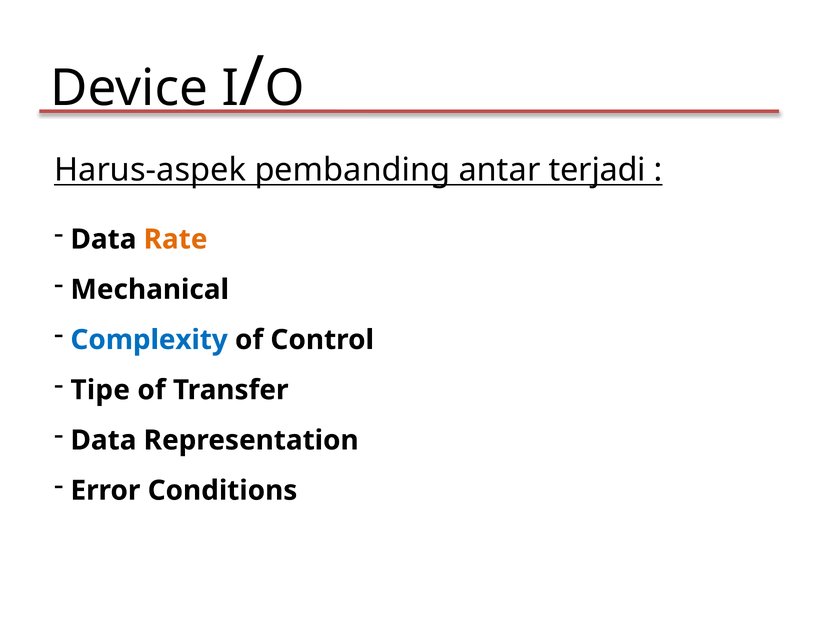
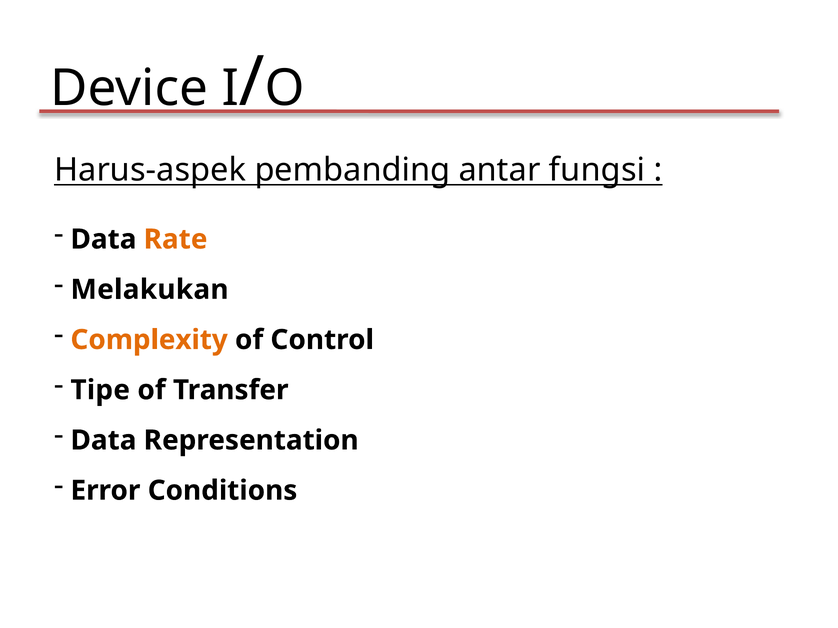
terjadi: terjadi -> fungsi (597, 170)
Mechanical: Mechanical -> Melakukan (150, 290)
Complexity colour: blue -> orange (149, 340)
